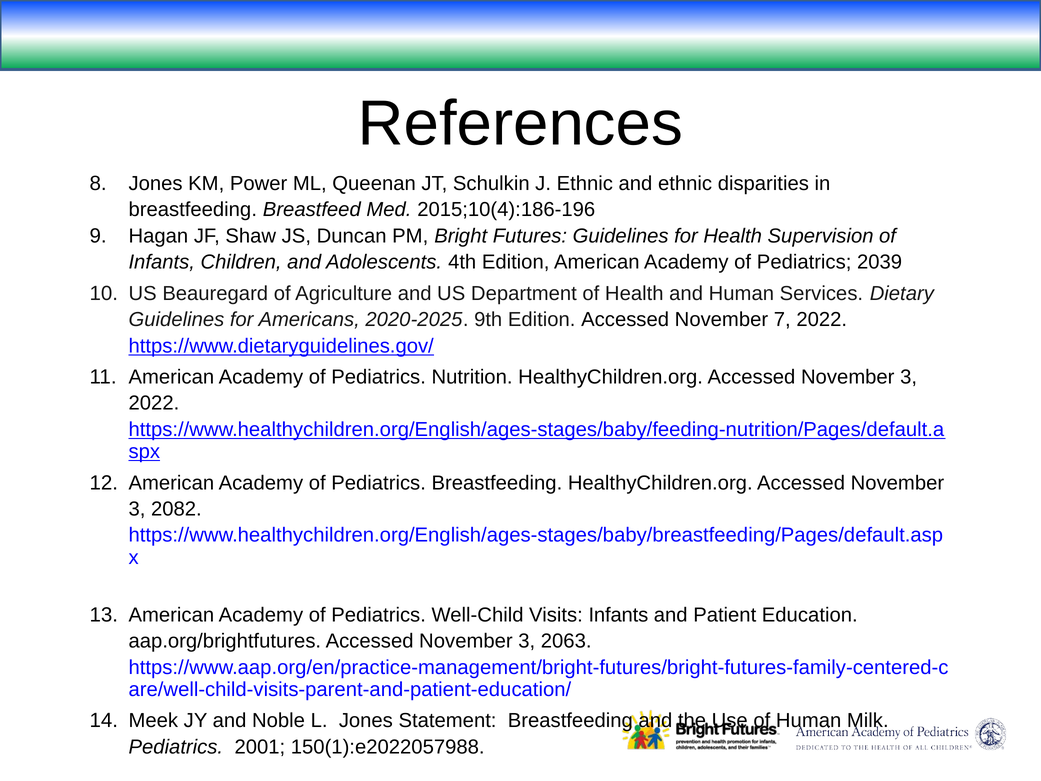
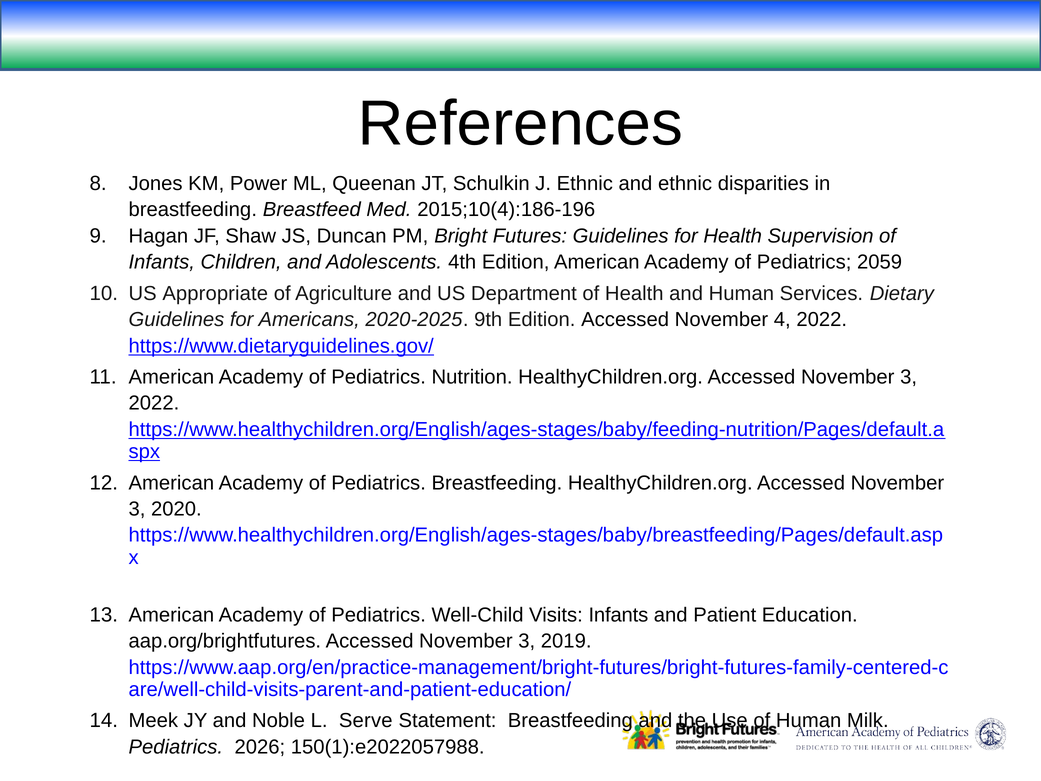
2039: 2039 -> 2059 (880, 262)
Beauregard: Beauregard -> Appropriate (215, 293)
7: 7 -> 4 (782, 320)
2082: 2082 -> 2020 (176, 509)
2063: 2063 -> 2019 (566, 641)
L Jones: Jones -> Serve (366, 720)
2001: 2001 -> 2026 (260, 747)
